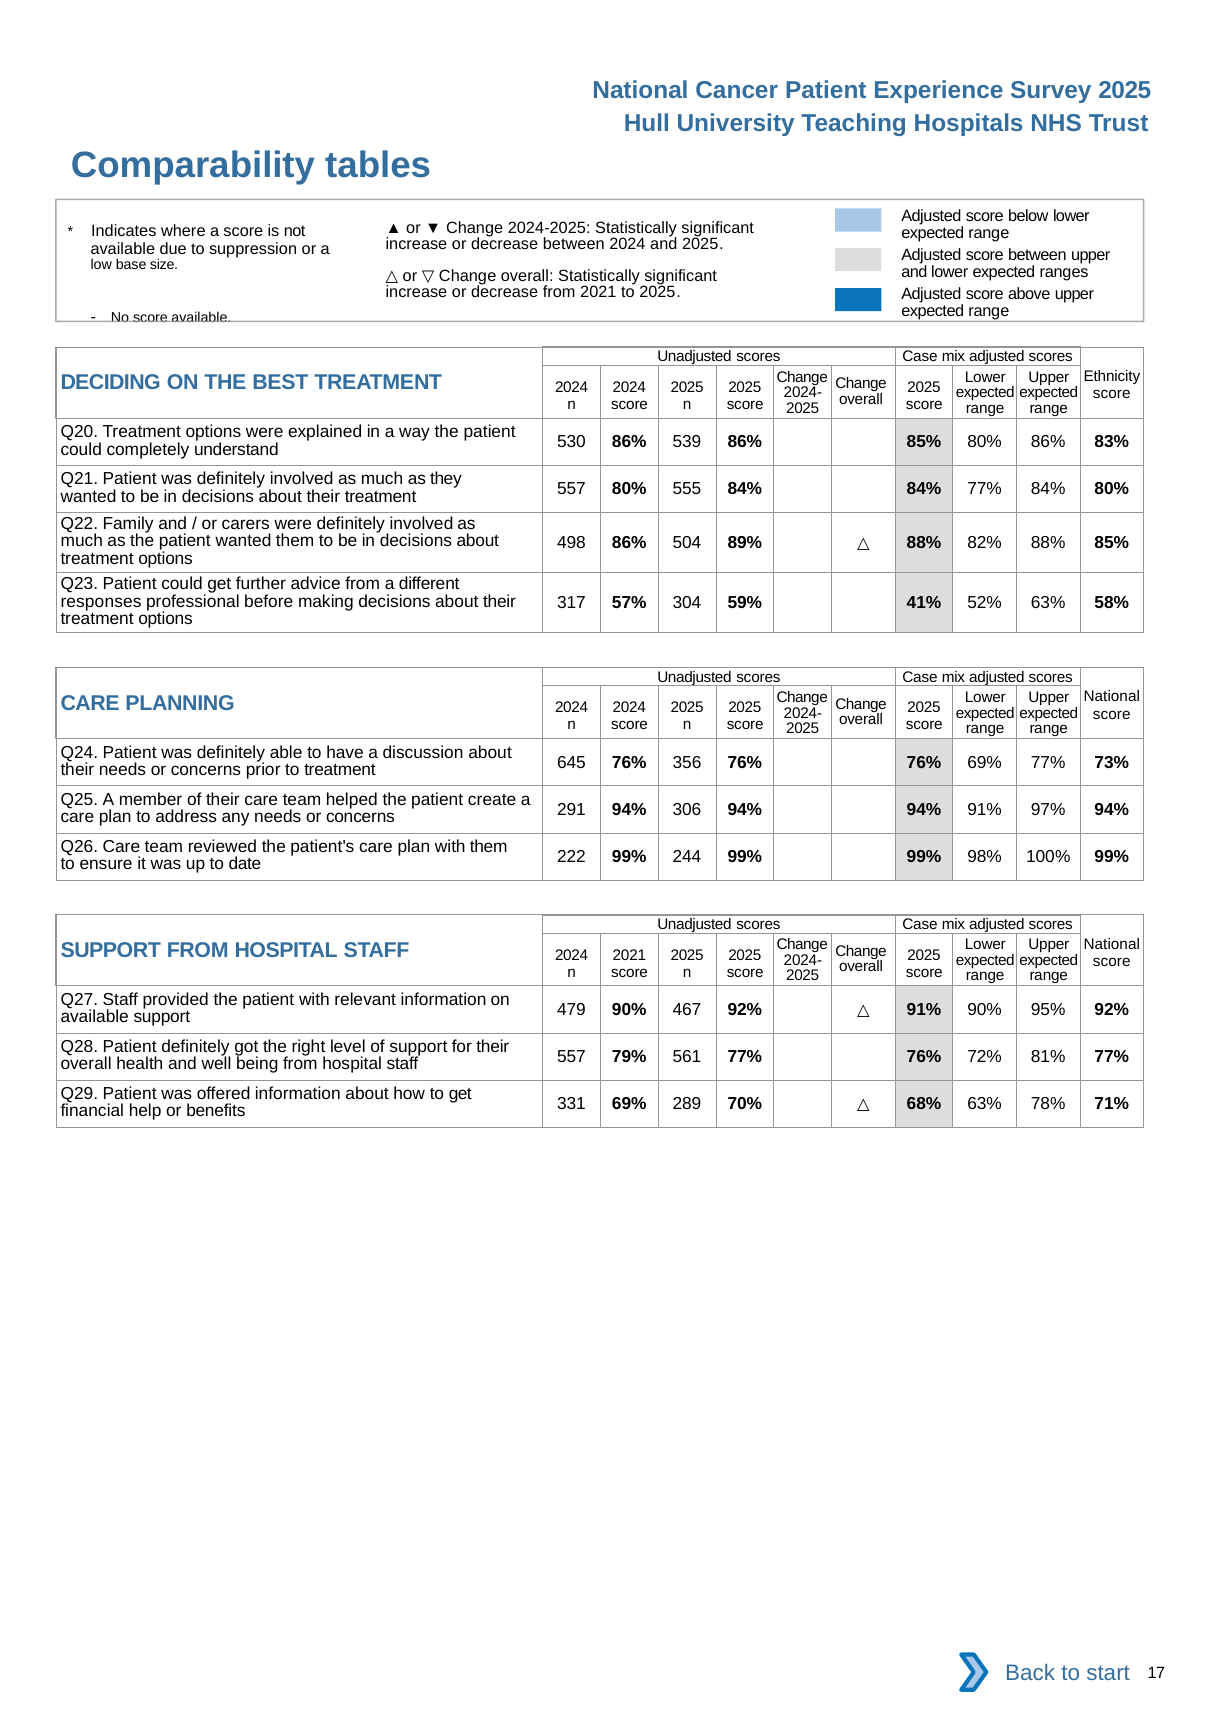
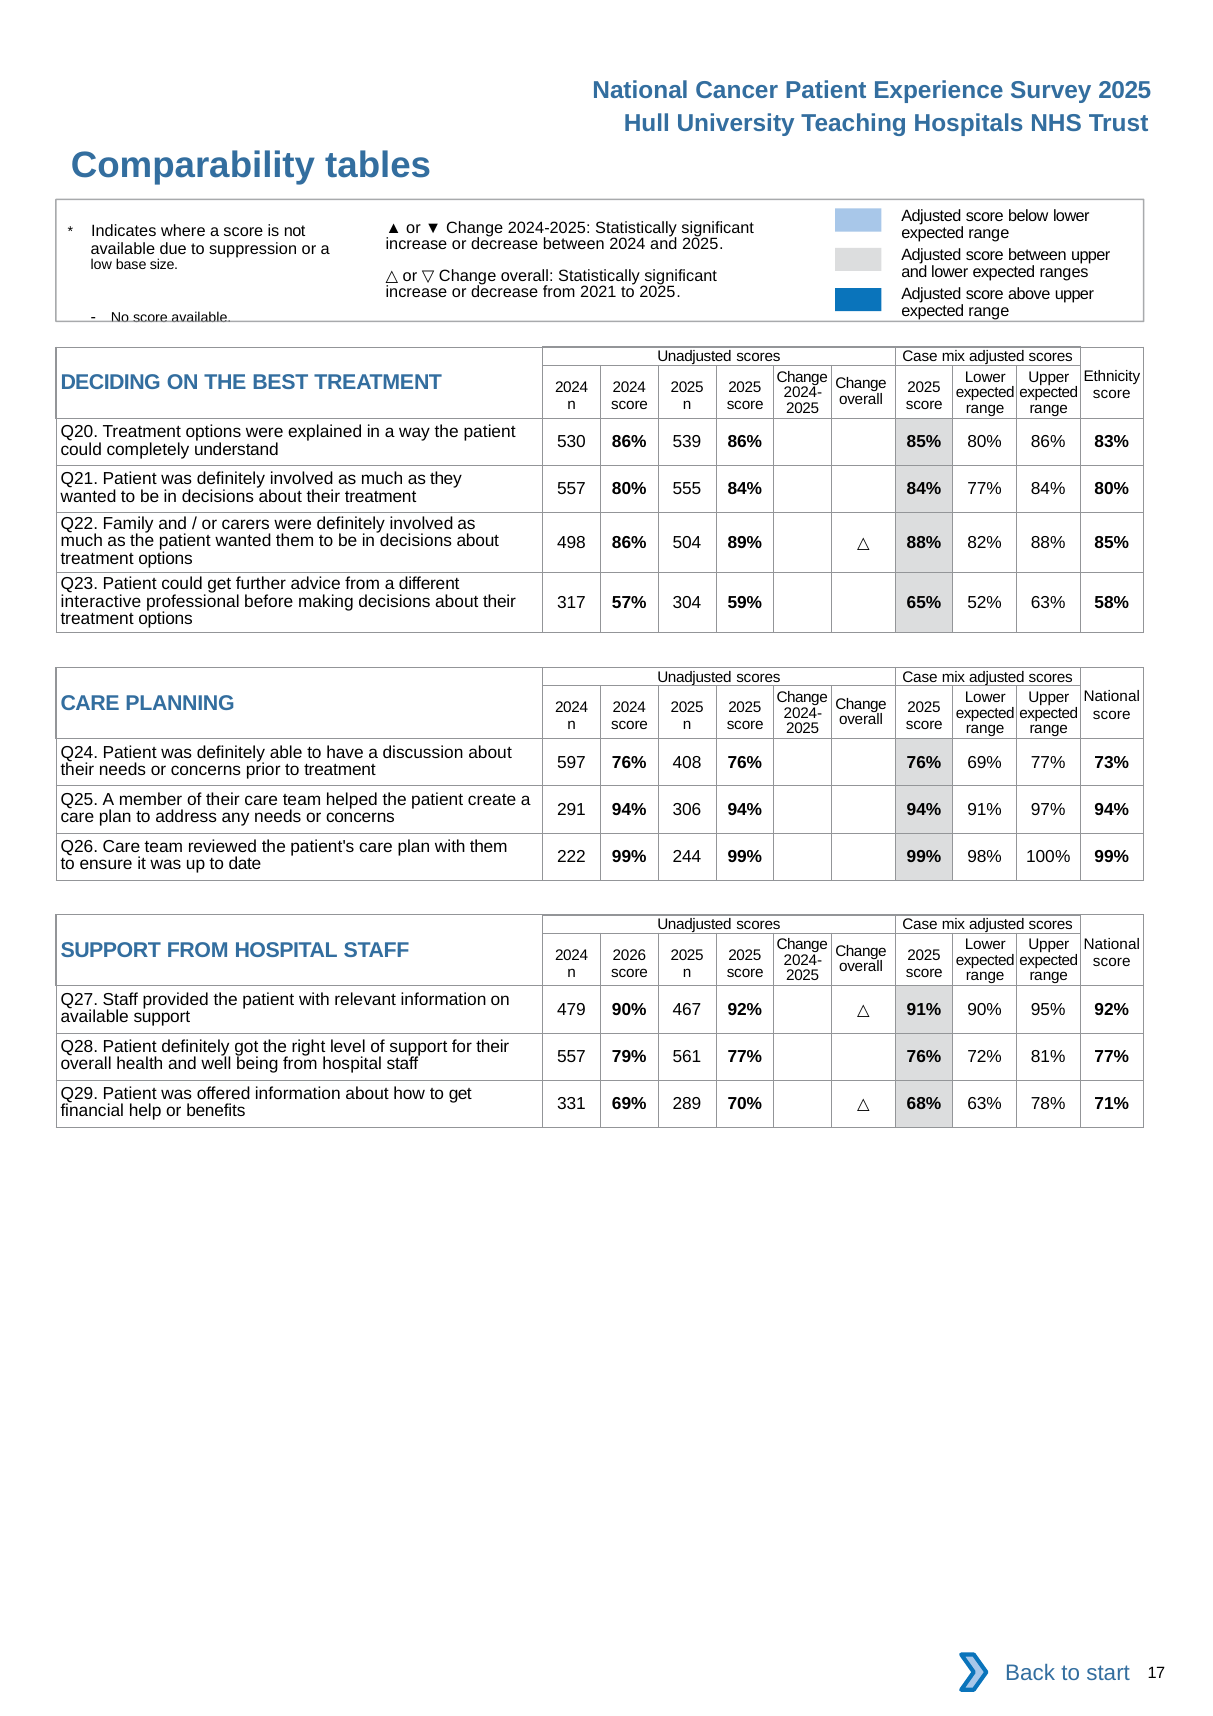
responses: responses -> interactive (101, 602)
41%: 41% -> 65% (924, 603)
645: 645 -> 597 (571, 763)
356: 356 -> 408 (687, 763)
2021: 2021 -> 2026 (629, 955)
